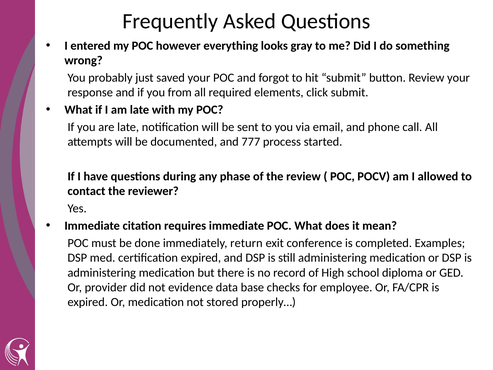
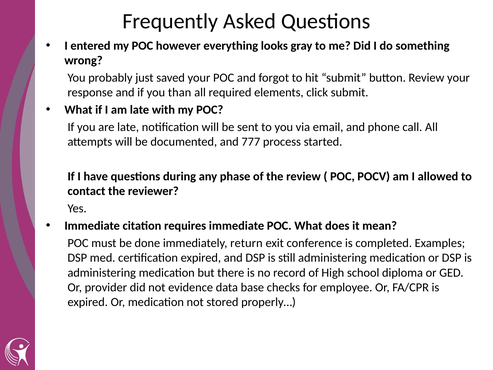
from: from -> than (180, 92)
